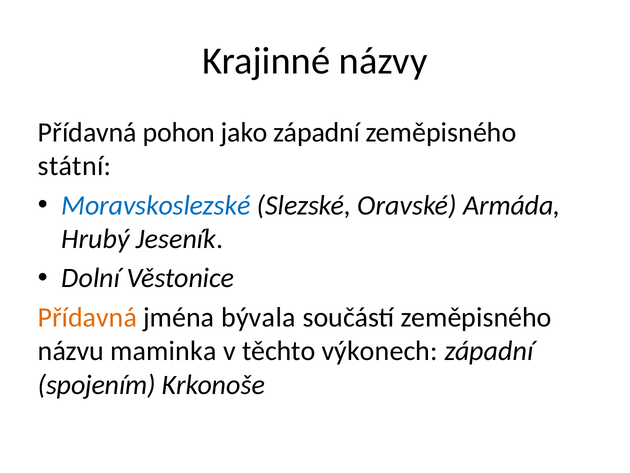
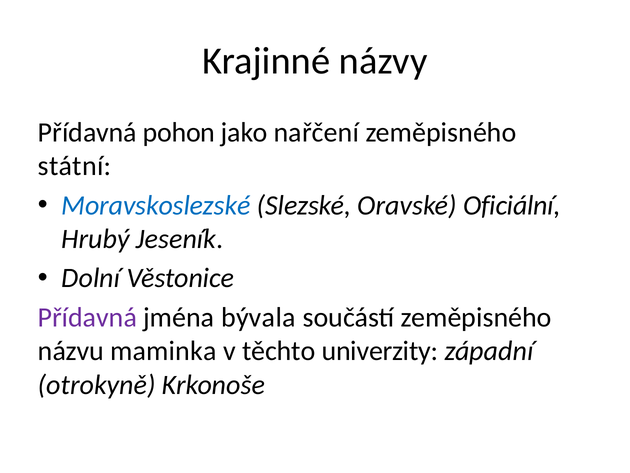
jako západní: západní -> nařčení (316, 132)
Armáda: Armáda -> Oficiální (512, 205)
Přídavná colour: orange -> purple (87, 317)
výkonech: výkonech -> univerzity (380, 351)
spojením: spojením -> otrokyně (97, 384)
